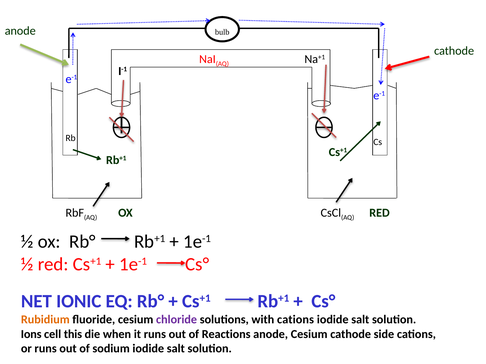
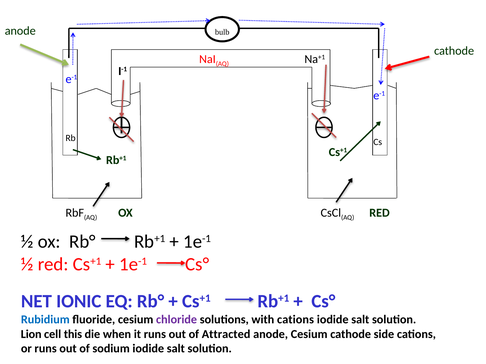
Rubidium colour: orange -> blue (45, 320)
Ions: Ions -> Lion (31, 335)
Reactions: Reactions -> Attracted (226, 335)
